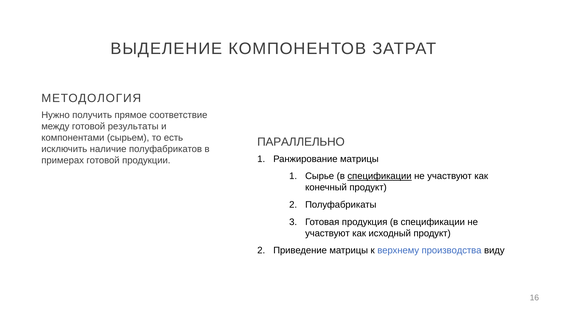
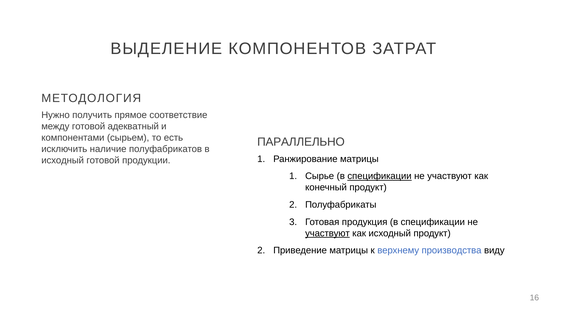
результаты: результаты -> адекватный (133, 126)
примерах: примерах -> исходный (63, 160)
участвуют underline: none -> present (327, 233)
